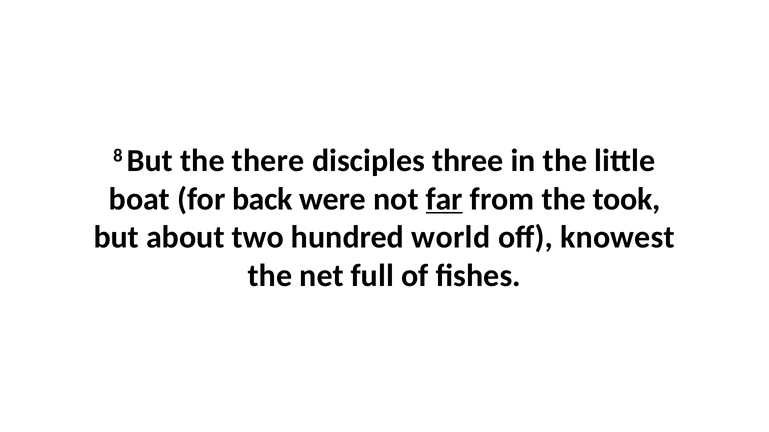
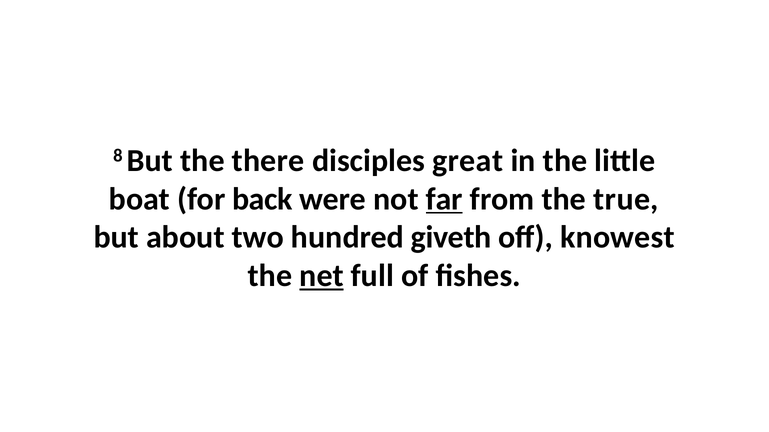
three: three -> great (468, 161)
took: took -> true (626, 199)
world: world -> giveth (451, 238)
net underline: none -> present (322, 276)
